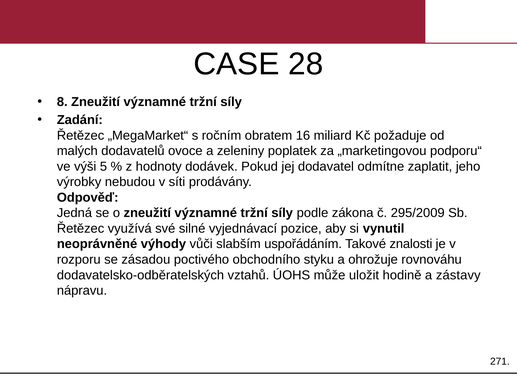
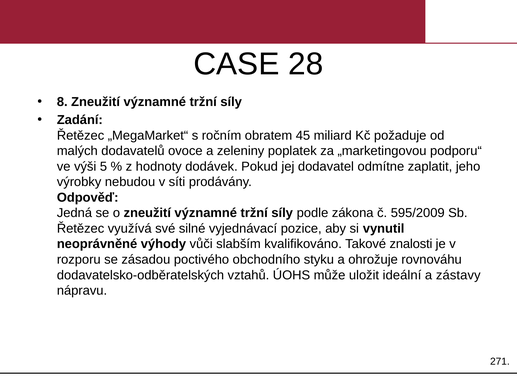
16: 16 -> 45 (303, 135)
295/2009: 295/2009 -> 595/2009 (418, 213)
uspořádáním: uspořádáním -> kvalifikováno (303, 244)
hodině: hodině -> ideální (402, 275)
